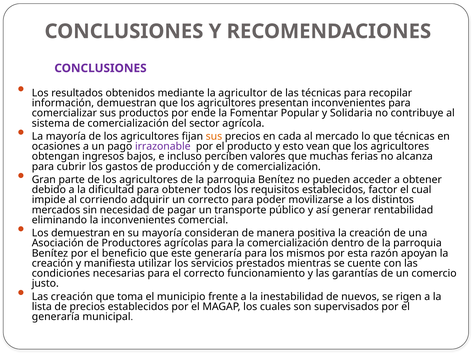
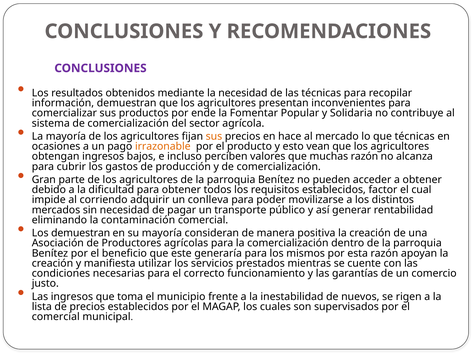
la agricultor: agricultor -> necesidad (243, 93)
cada: cada -> hace (290, 136)
irrazonable colour: purple -> orange (163, 146)
muchas ferias: ferias -> razón (364, 156)
un correcto: correcto -> conlleva (208, 200)
la inconvenientes: inconvenientes -> contaminación (138, 220)
Las creación: creación -> ingresos (72, 297)
generaría: generaría -> comercial (56, 317)
